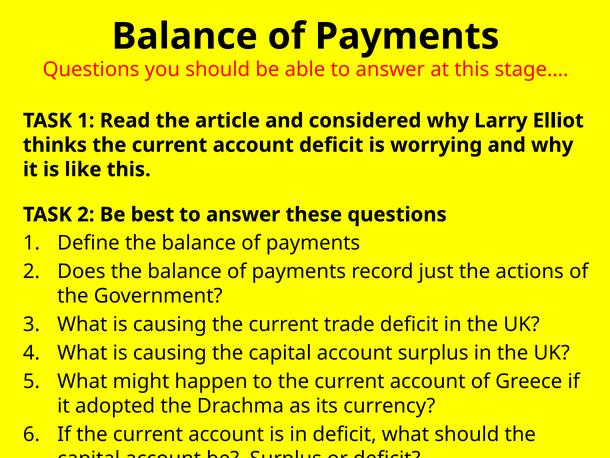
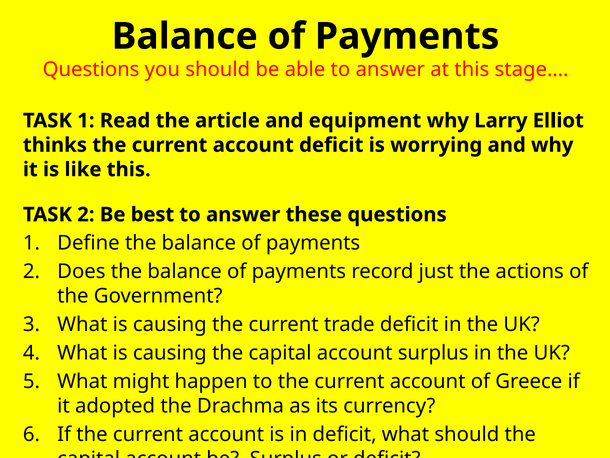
considered: considered -> equipment (365, 121)
